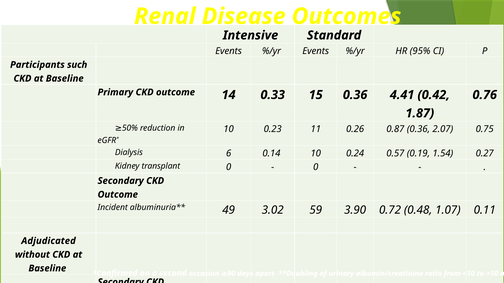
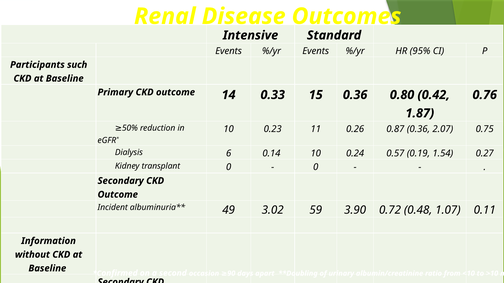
4.41: 4.41 -> 0.80 (402, 95)
Adjudicated: Adjudicated -> Information (49, 241)
